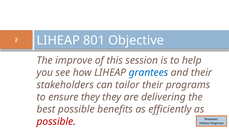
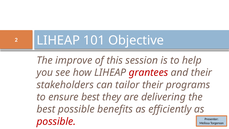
801: 801 -> 101 (94, 40)
grantees colour: blue -> red (148, 72)
ensure they: they -> best (90, 97)
